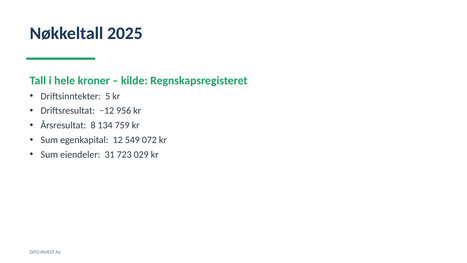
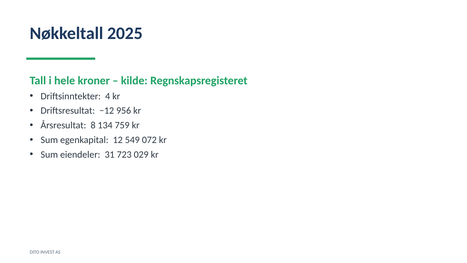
5: 5 -> 4 (108, 96)
